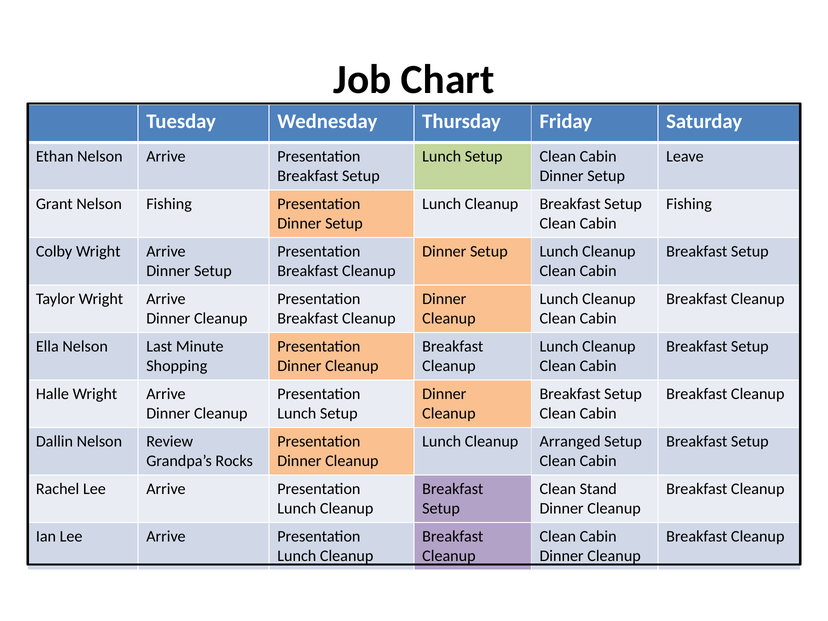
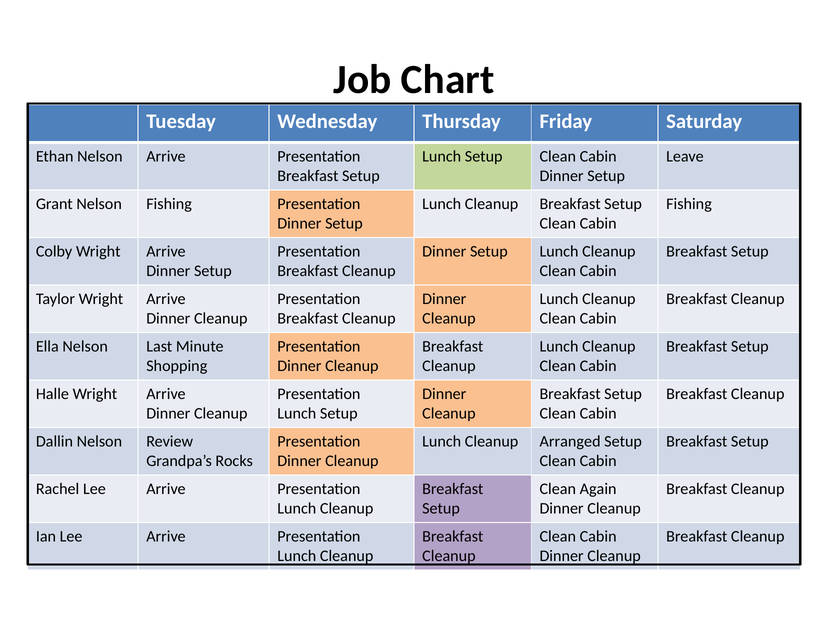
Stand: Stand -> Again (598, 489)
